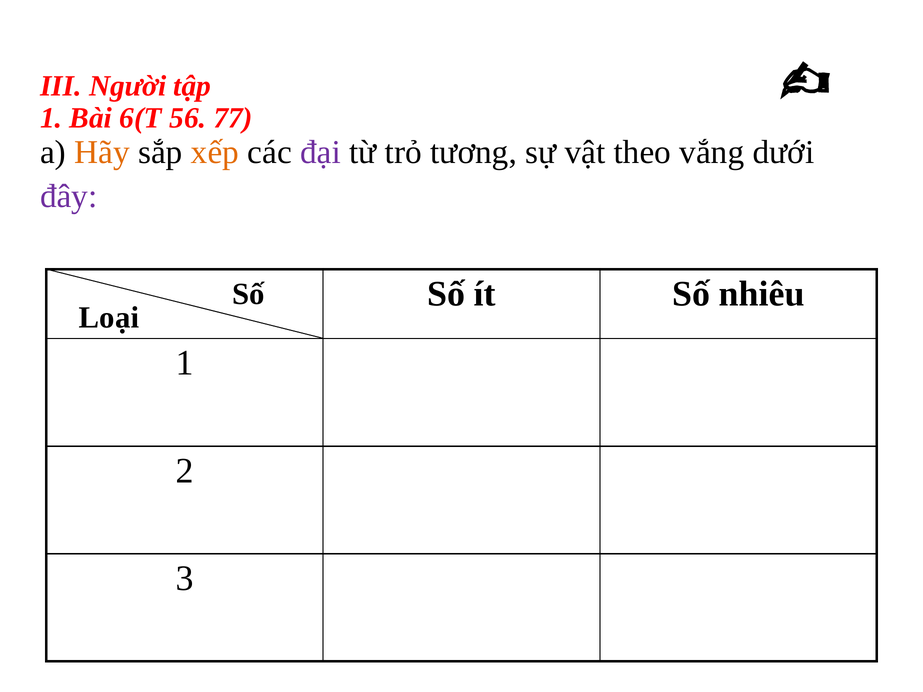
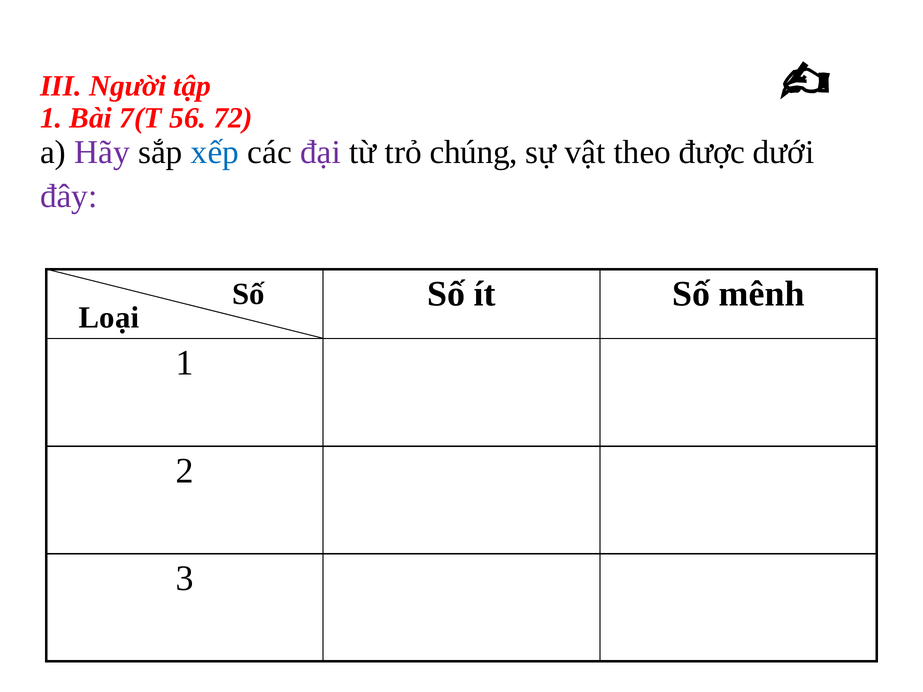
6(T: 6(T -> 7(T (141, 118)
77: 77 -> 72 (233, 118)
Hãy colour: orange -> purple (102, 152)
xếp colour: orange -> blue (215, 152)
tương: tương -> chúng (474, 152)
vắng: vắng -> được (712, 152)
nhiêu: nhiêu -> mênh (762, 294)
